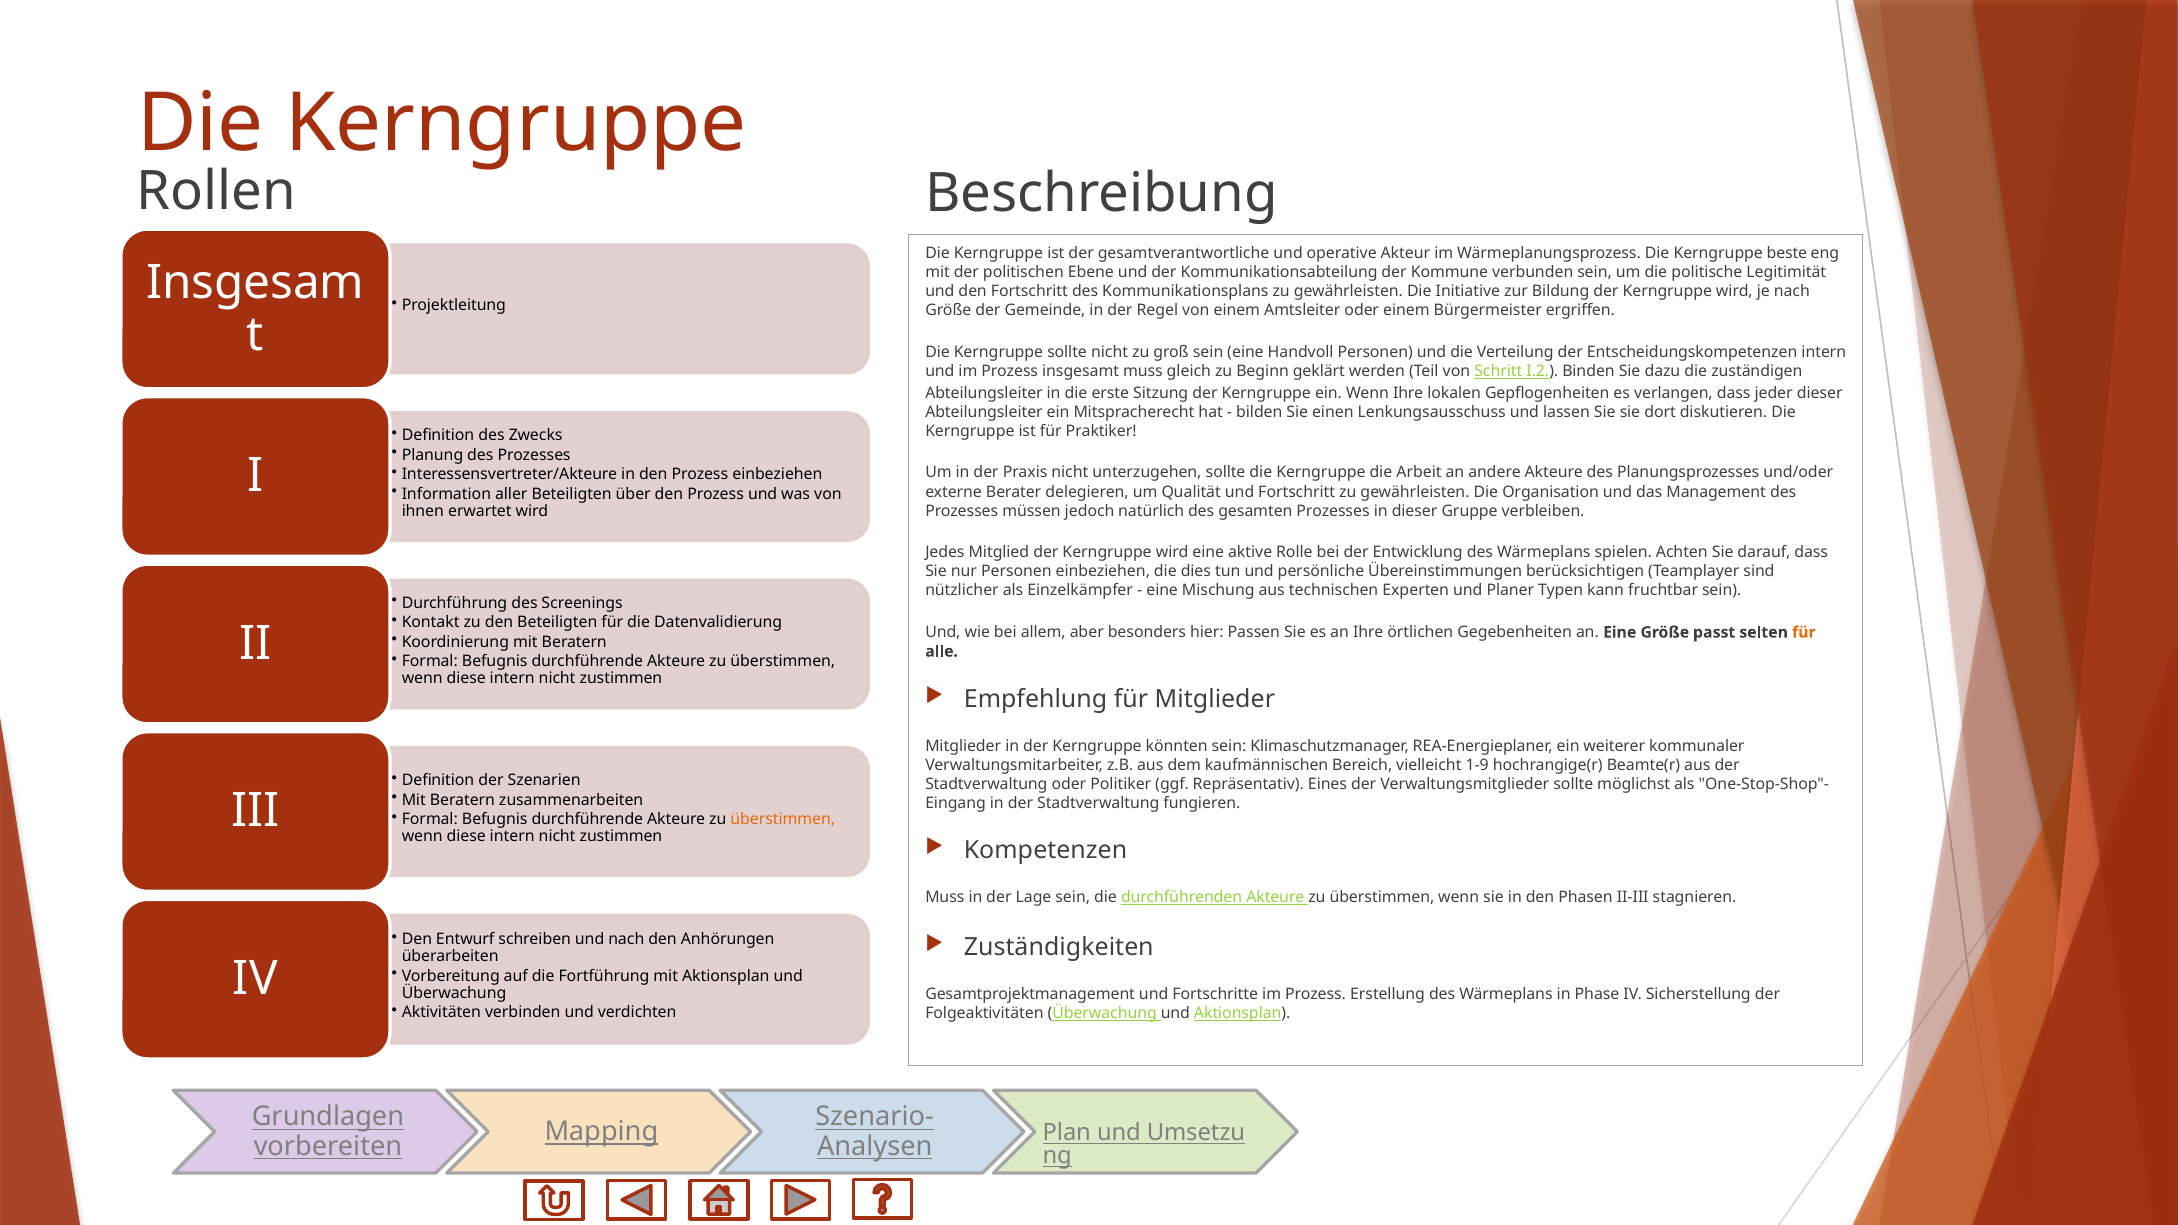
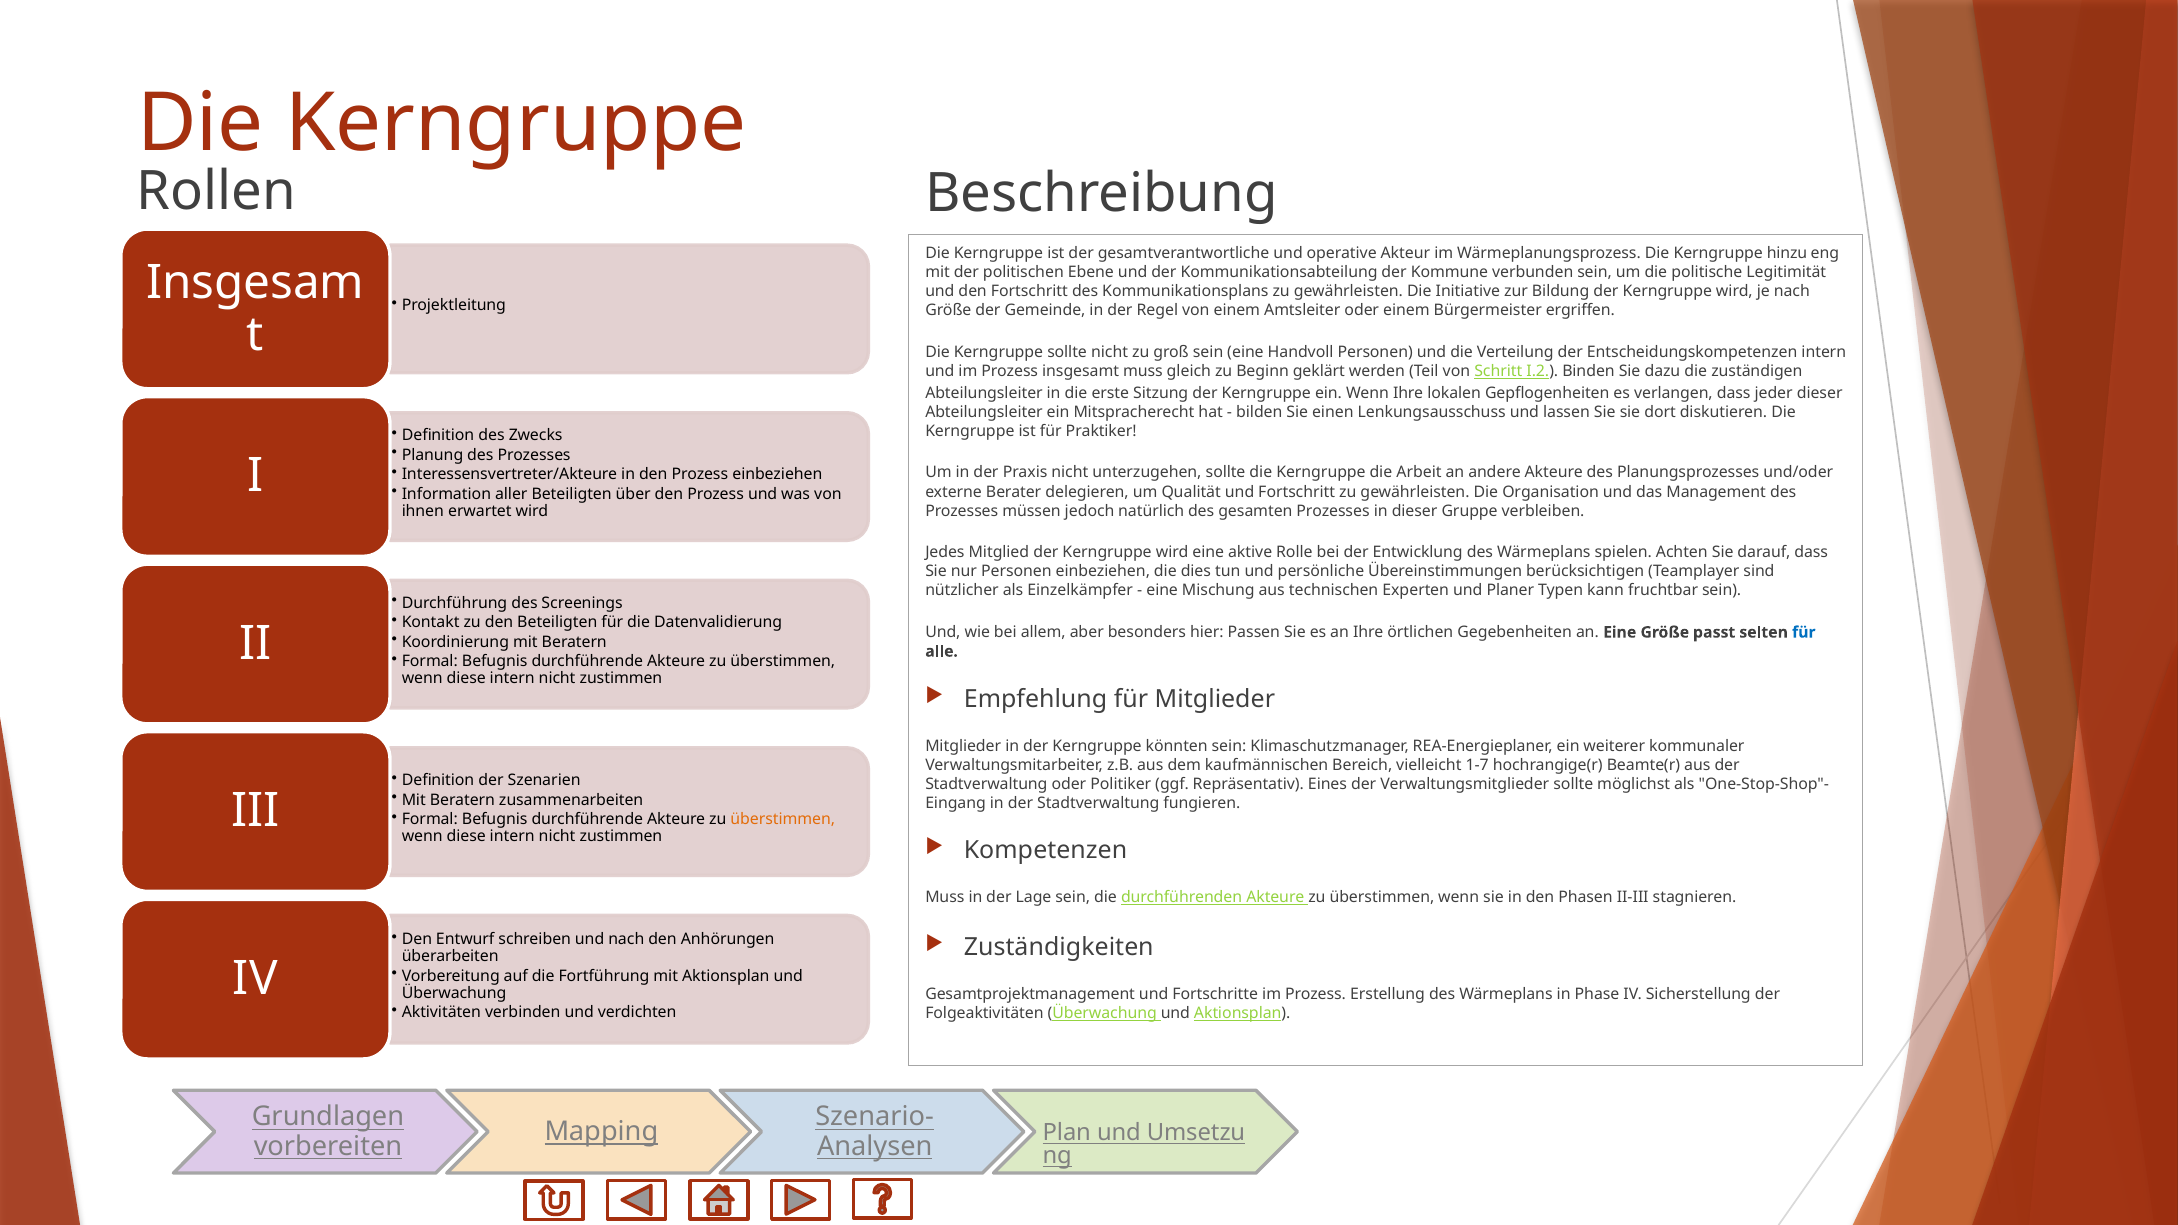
beste: beste -> hinzu (1787, 254)
für colour: orange -> blue (1804, 632)
1-9: 1-9 -> 1-7 (1477, 765)
